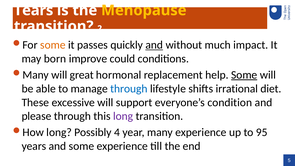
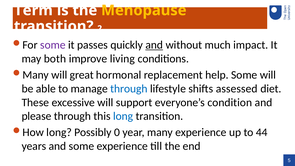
Tears: Tears -> Term (33, 10)
some colour: orange -> purple (53, 45)
born: born -> both (55, 59)
could: could -> living (122, 59)
Some underline: present -> none (244, 75)
irrational: irrational -> assessed (237, 89)
long colour: purple -> blue (123, 116)
4: 4 -> 0 (117, 132)
95: 95 -> 44 (262, 132)
